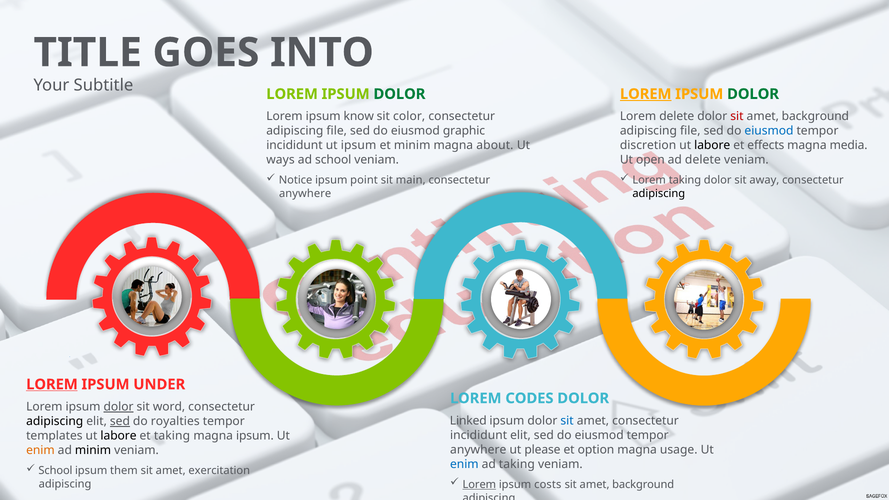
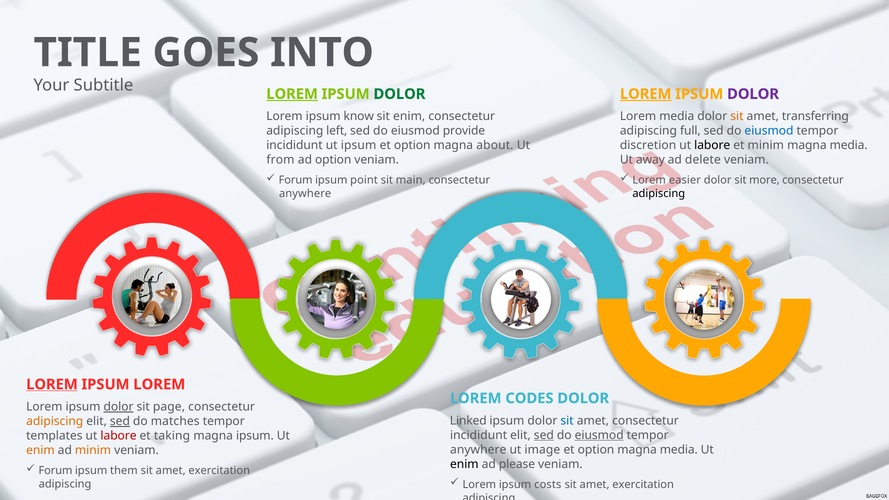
LOREM underline: none -> present (292, 94)
DOLOR colour: green -> purple (753, 94)
sit color: color -> enim (409, 116)
Lorem delete: delete -> media (677, 116)
sit colour: red -> orange (737, 116)
background: background -> transferring (815, 116)
file: file -> left (337, 131)
graphic: graphic -> provide (464, 131)
file: file -> full (690, 131)
minim: minim -> option (412, 145)
et effects: effects -> minim (766, 145)
ways: ways -> from (280, 160)
ad school: school -> option (333, 160)
open: open -> away (650, 160)
Notice: Notice -> Forum (296, 180)
Lorem taking: taking -> easier (685, 180)
away: away -> more (764, 180)
IPSUM UNDER: UNDER -> LOREM (159, 384)
word: word -> page (169, 407)
adipiscing colour: black -> orange (55, 421)
royalties: royalties -> matches (175, 421)
sed underline: none -> present (544, 435)
eiusmod underline: none -> present (599, 435)
labore colour: black -> red (119, 436)
please: please -> image (542, 450)
usage: usage -> media (679, 450)
minim colour: black -> orange (93, 450)
enim colour: blue -> black (464, 464)
ad taking: taking -> please (517, 464)
School: School -> Forum (55, 471)
Lorem underline: present -> none (479, 485)
background: background -> exercitation (643, 485)
